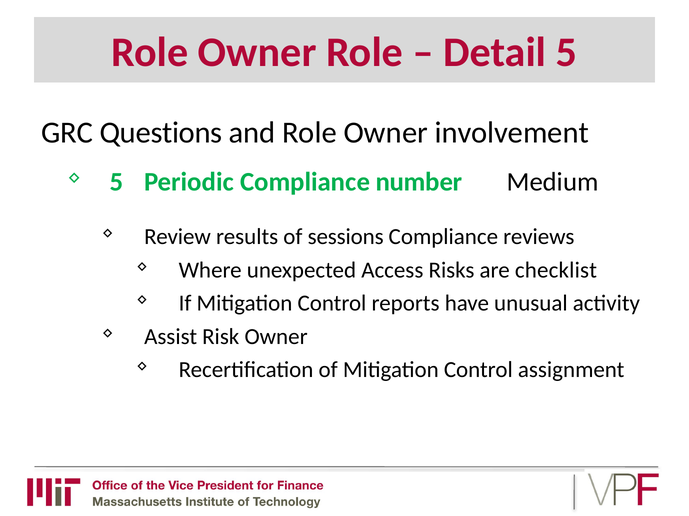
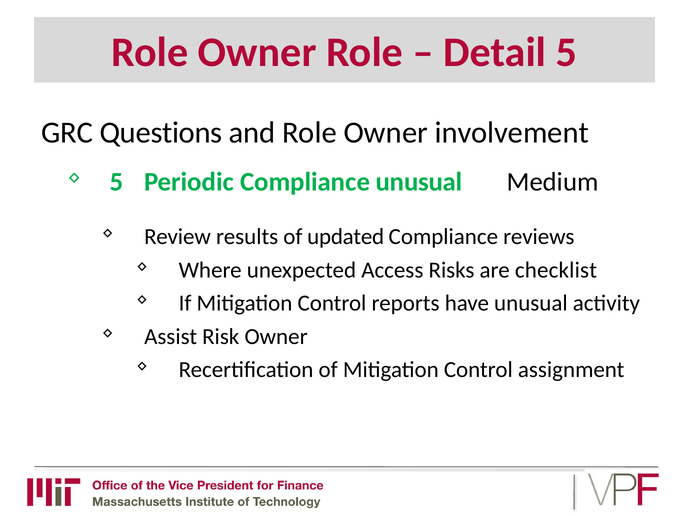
Compliance number: number -> unusual (419, 182)
sessions: sessions -> updated (346, 237)
